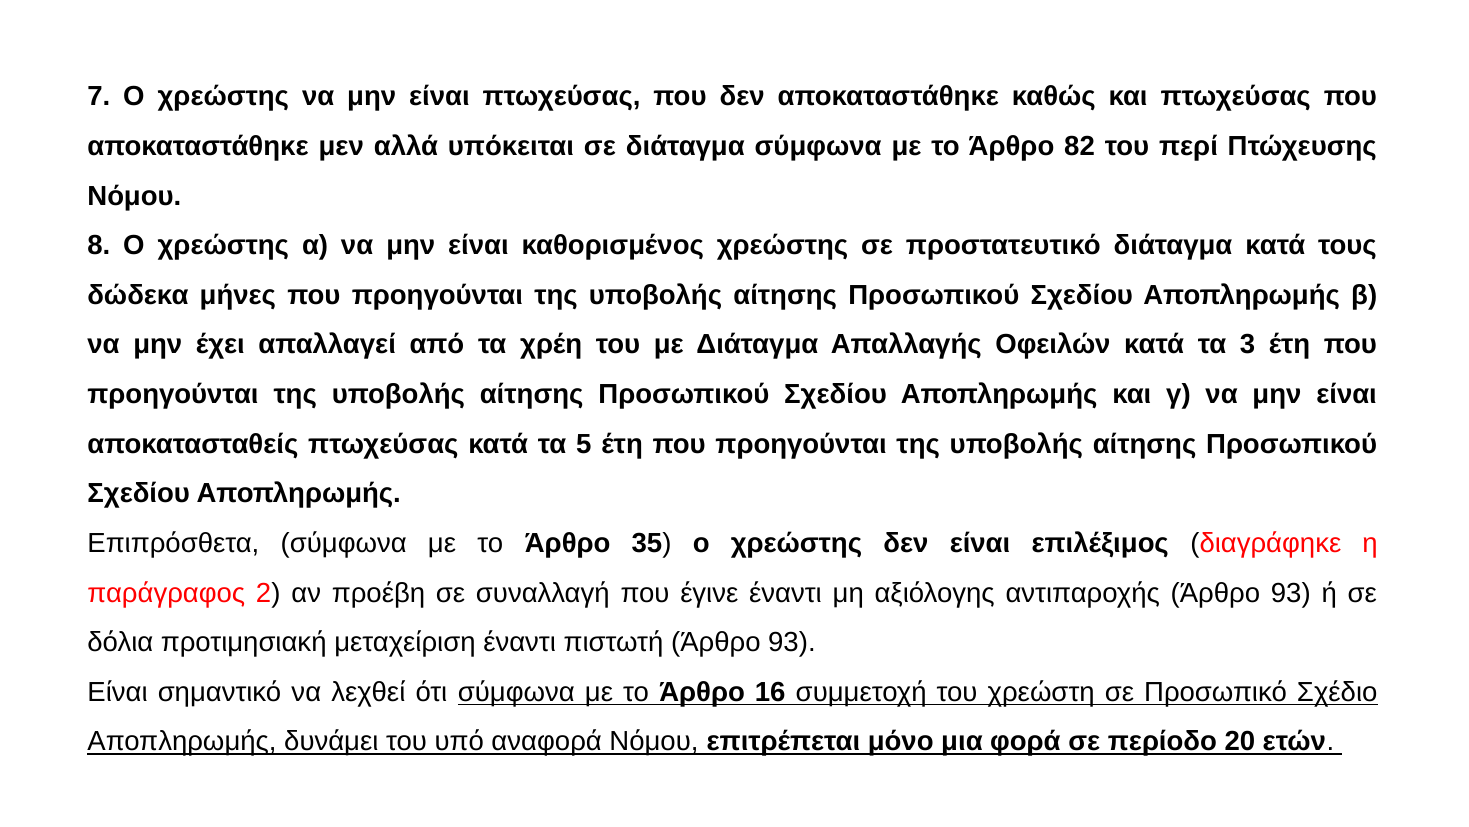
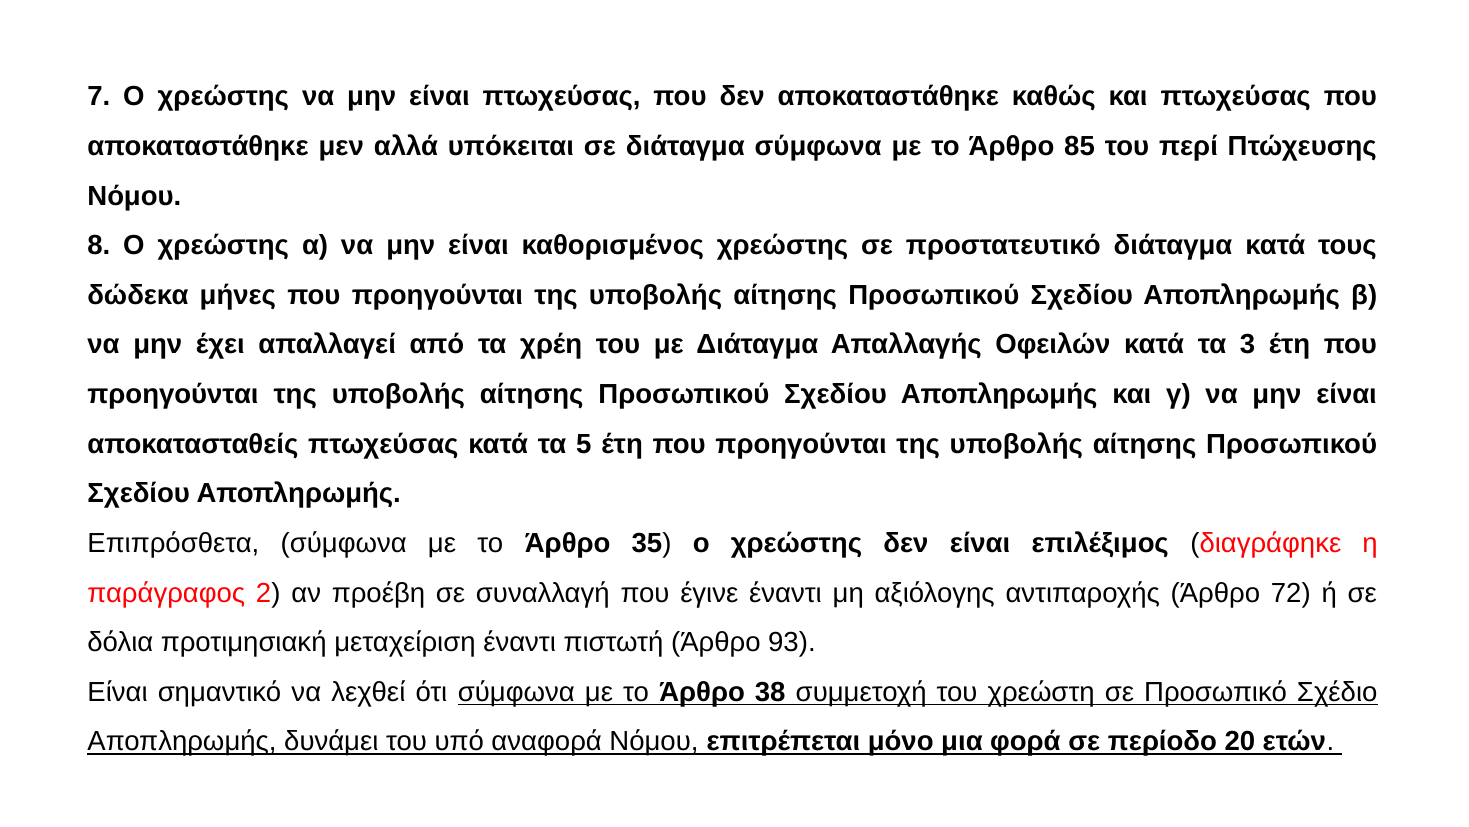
82: 82 -> 85 (1080, 146)
αντιπαροχής Άρθρο 93: 93 -> 72 (1291, 592)
16: 16 -> 38 (770, 692)
